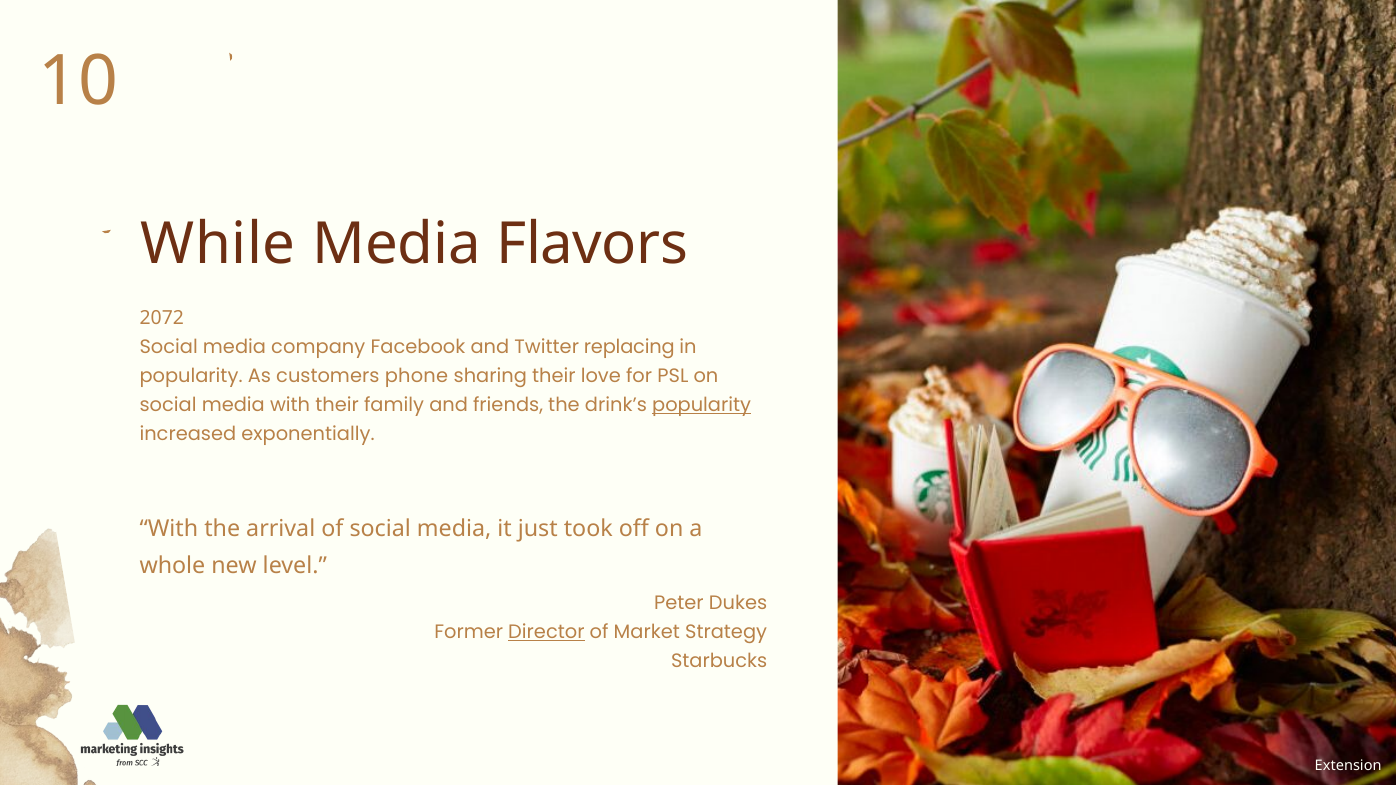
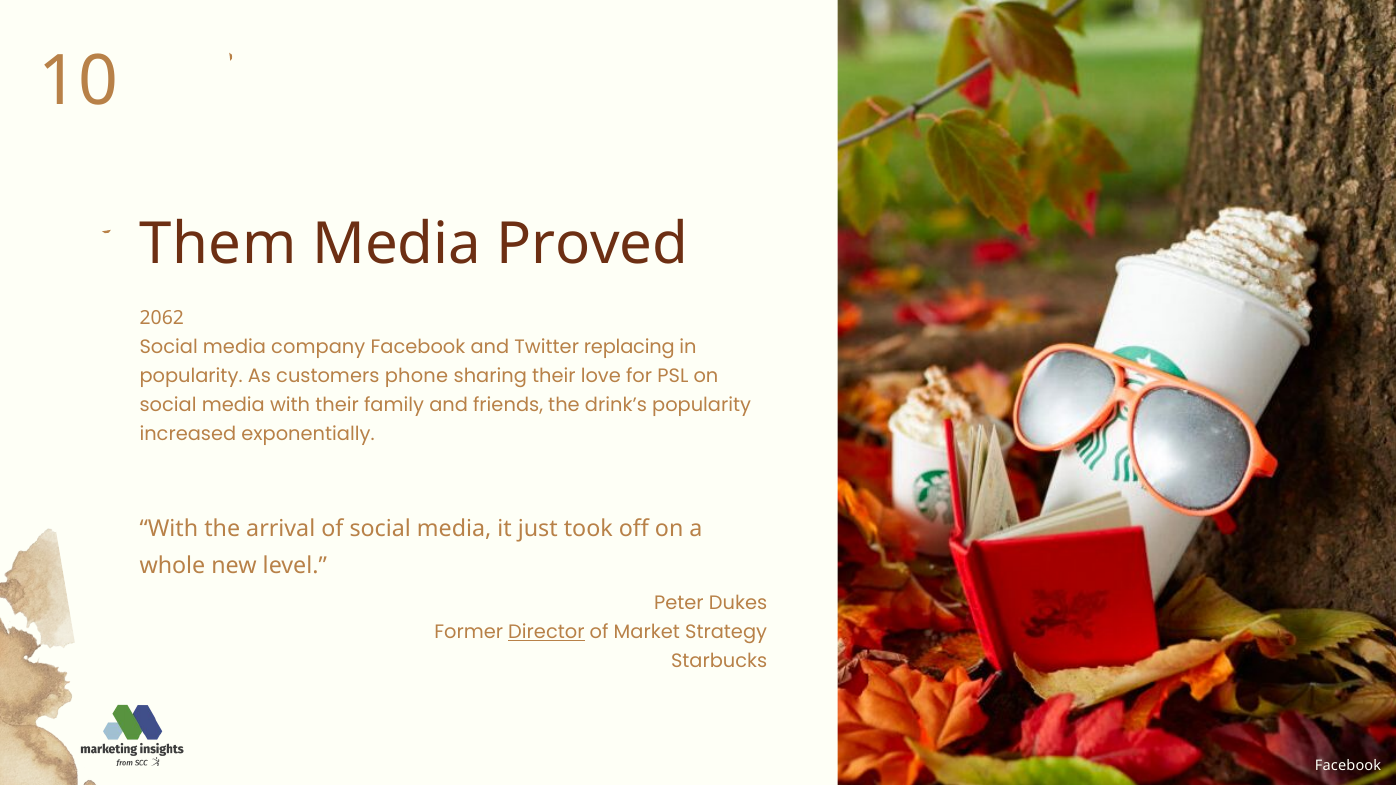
While: While -> Them (218, 244)
Flavors: Flavors -> Proved (592, 244)
2072: 2072 -> 2062 (162, 318)
popularity underline: present -> none (702, 406)
Extension: Extension -> Facebook (1348, 766)
